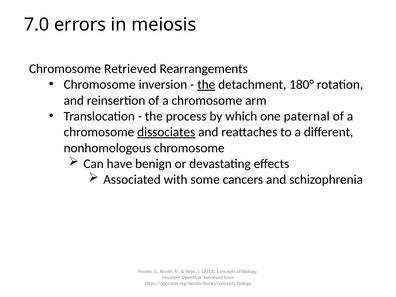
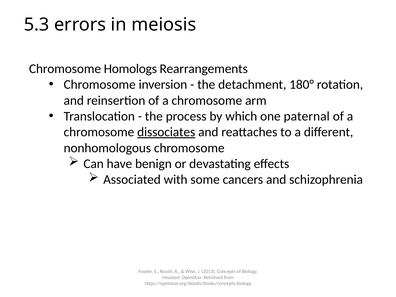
7.0: 7.0 -> 5.3 (37, 25)
Chromosome Retrieved: Retrieved -> Homologs (130, 69)
the underline: present -> none (206, 85)
